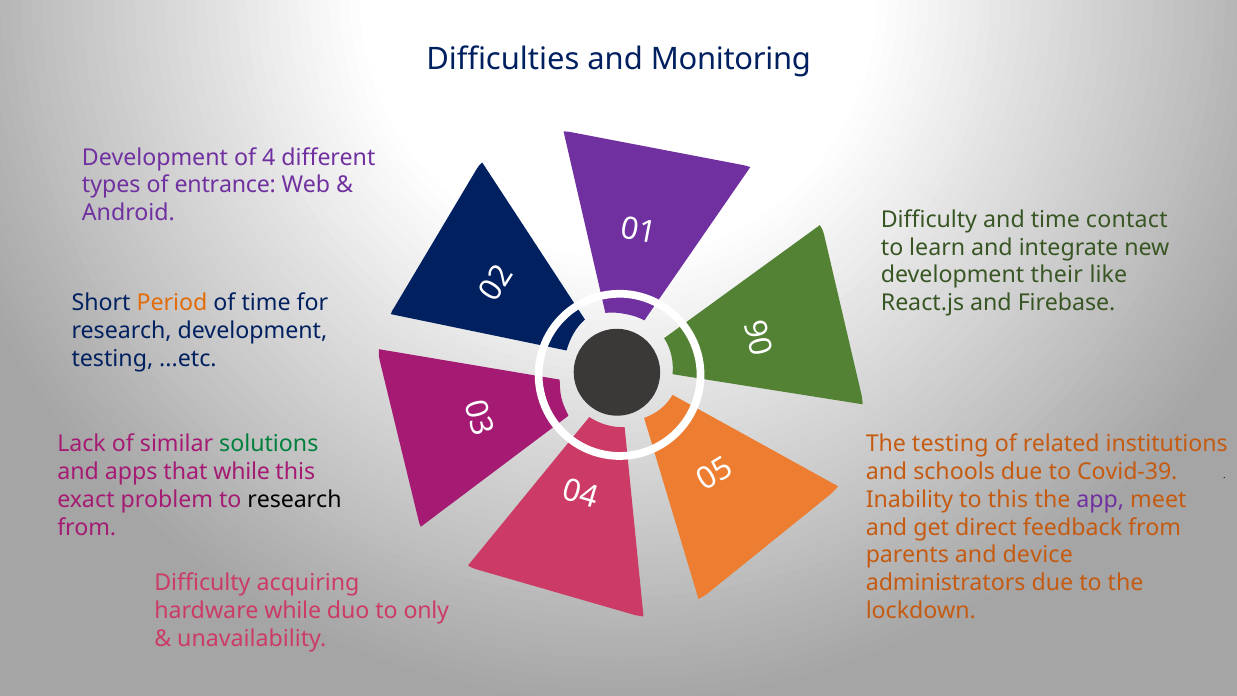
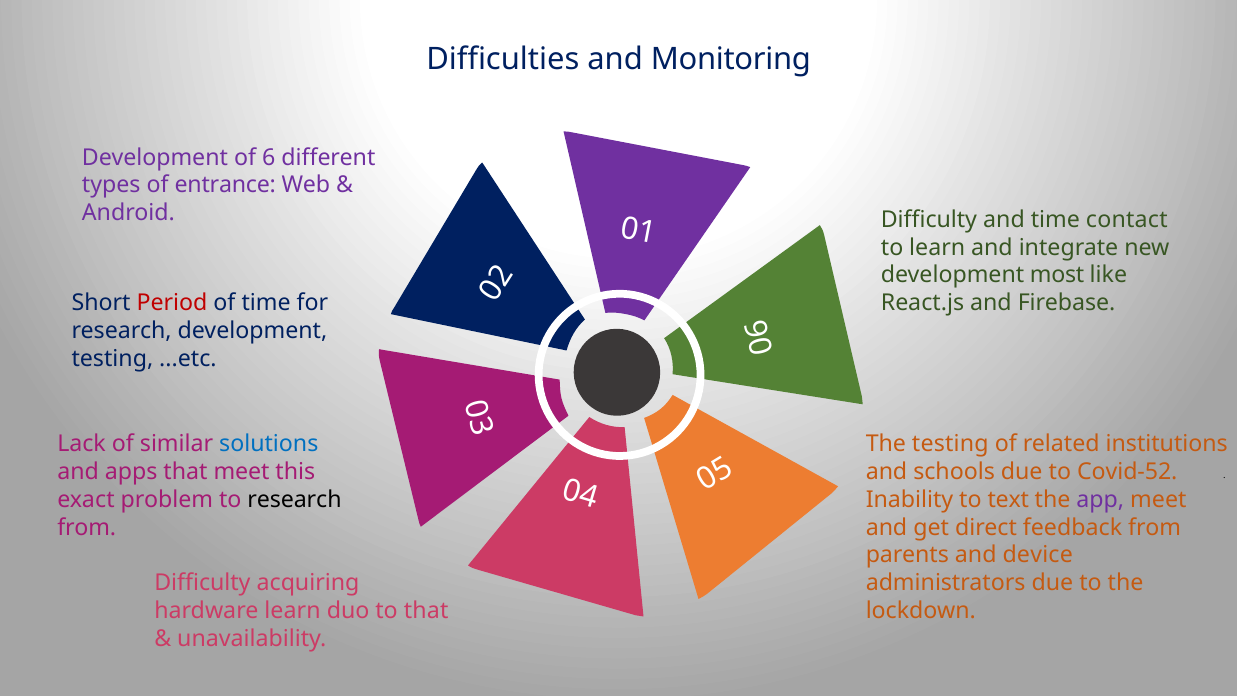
of 4: 4 -> 6 (269, 157)
their: their -> most (1057, 275)
Period colour: orange -> red (172, 303)
solutions colour: green -> blue (269, 444)
that while: while -> meet (242, 472)
Covid-39: Covid-39 -> Covid-52 (1127, 472)
to this: this -> text (1008, 499)
hardware while: while -> learn (293, 610)
to only: only -> that (426, 610)
